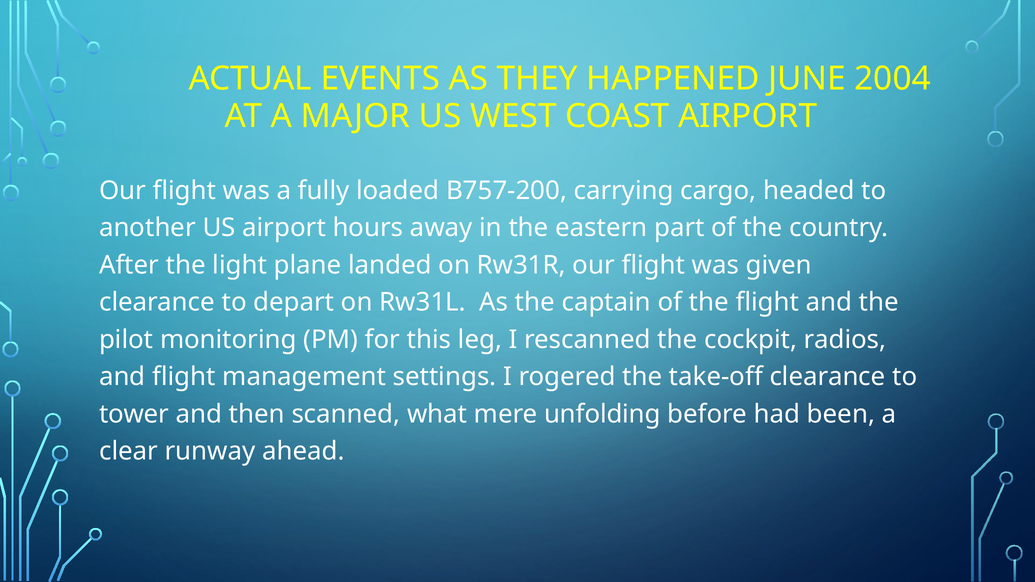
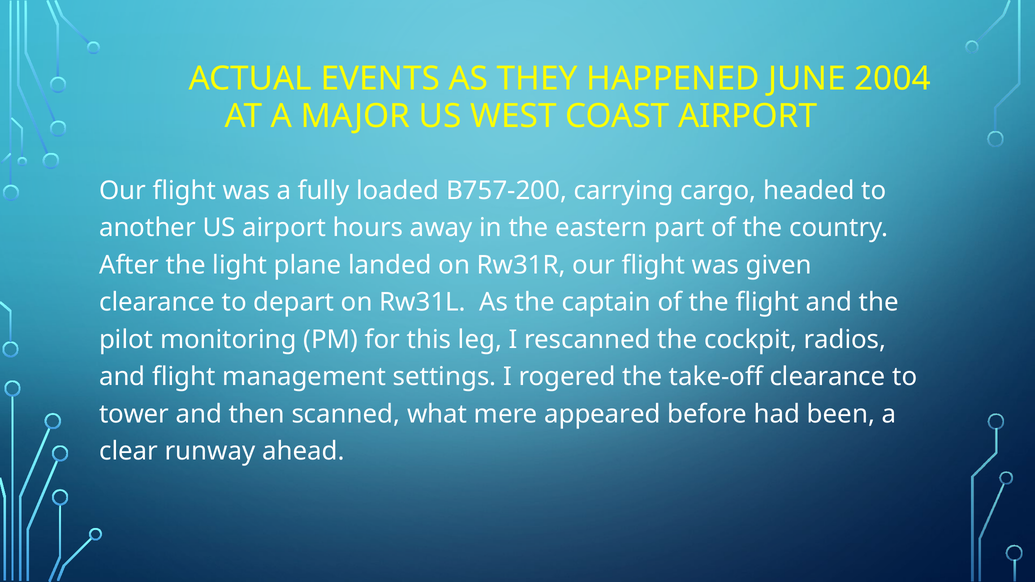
unfolding: unfolding -> appeared (602, 414)
